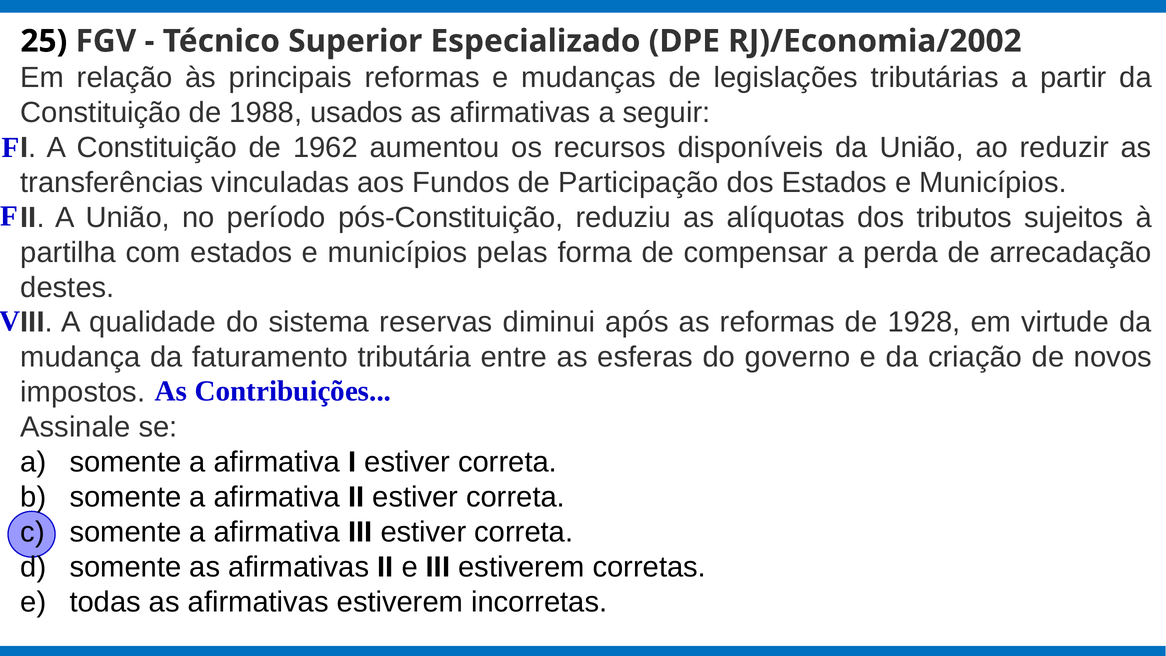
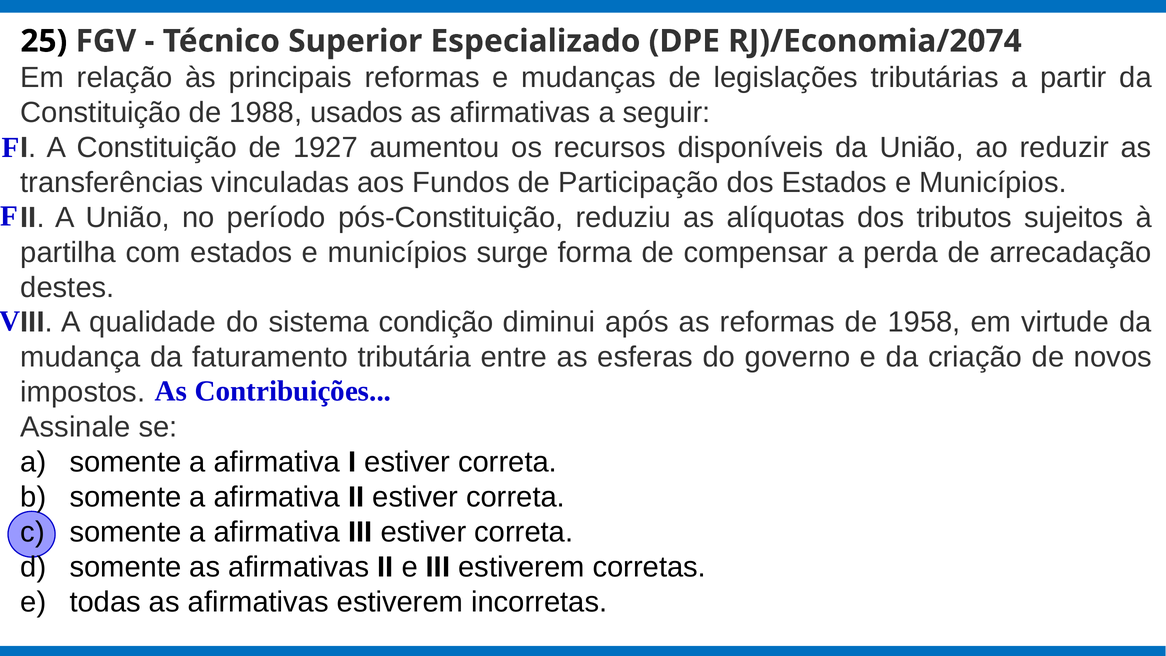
RJ)/Economia/2002: RJ)/Economia/2002 -> RJ)/Economia/2074 (875, 41)
1962: 1962 -> 1927 (325, 147)
pelas: pelas -> surge (513, 252)
reservas: reservas -> condição (436, 322)
1928: 1928 -> 1958 (924, 322)
